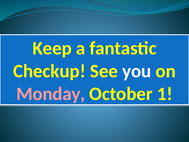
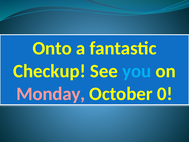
Keep: Keep -> Onto (52, 48)
you colour: white -> light blue (137, 71)
1: 1 -> 0 (165, 94)
